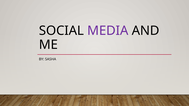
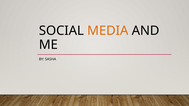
MEDIA colour: purple -> orange (108, 31)
